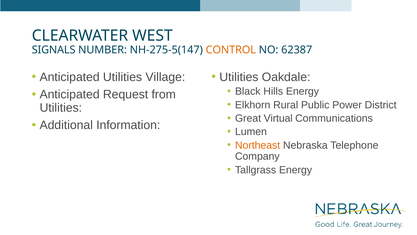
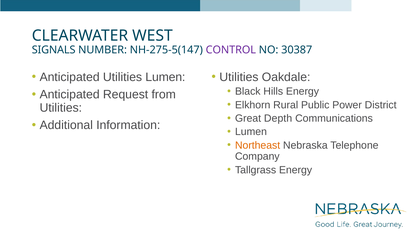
CONTROL colour: orange -> purple (231, 50)
62387: 62387 -> 30387 (297, 50)
Utilities Village: Village -> Lumen (165, 77)
Virtual: Virtual -> Depth (278, 118)
